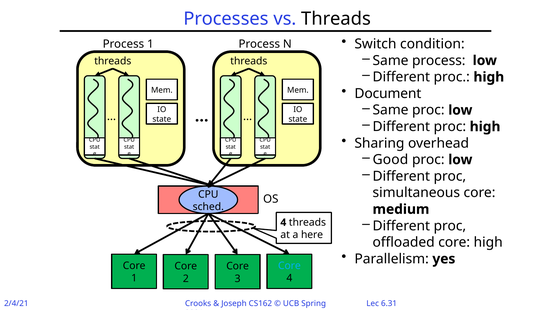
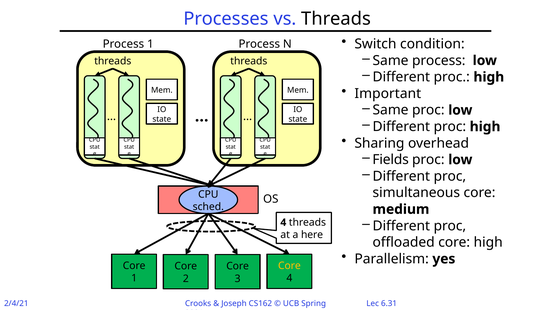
Document: Document -> Important (388, 94)
Good: Good -> Fields (391, 160)
Core colour: light blue -> yellow (289, 266)
